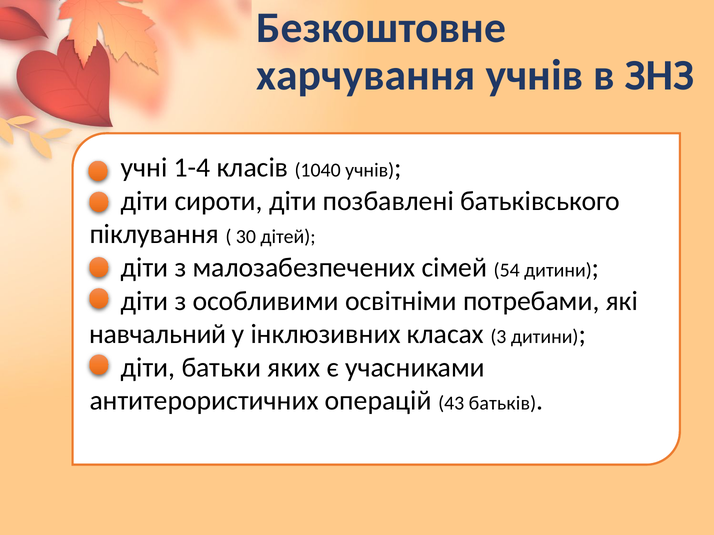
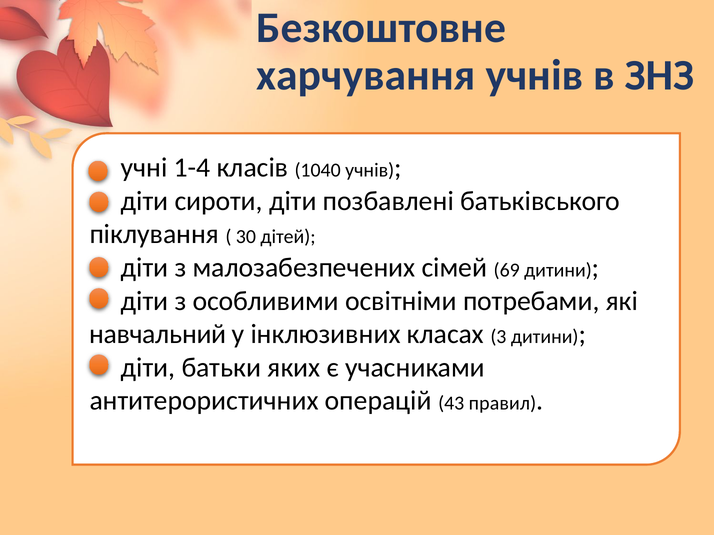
54: 54 -> 69 (507, 270)
батьків: батьків -> правил (502, 404)
